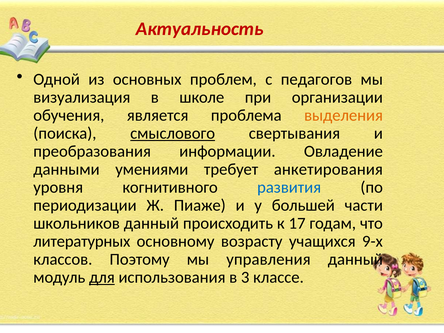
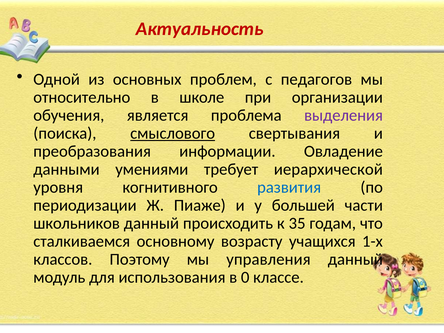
визуализация: визуализация -> относительно (82, 97)
выделения colour: orange -> purple (344, 115)
анкетирования: анкетирования -> иерархической (328, 169)
17: 17 -> 35 (297, 223)
литературных: литературных -> сталкиваемся (82, 241)
9-х: 9-х -> 1-х (372, 241)
для underline: present -> none (102, 277)
3: 3 -> 0 (245, 277)
